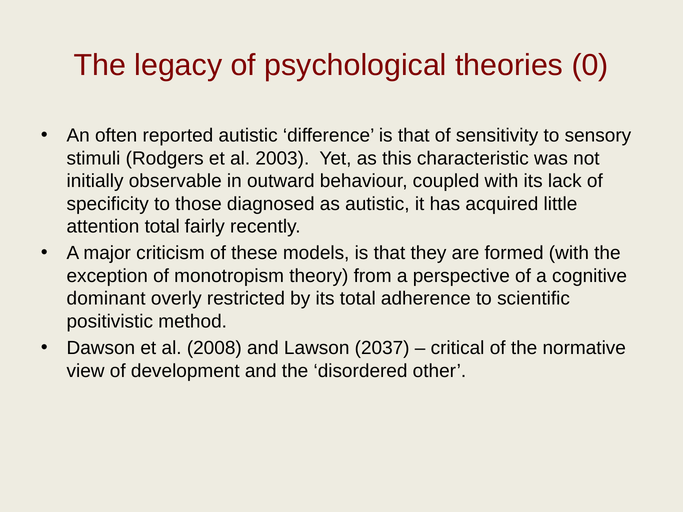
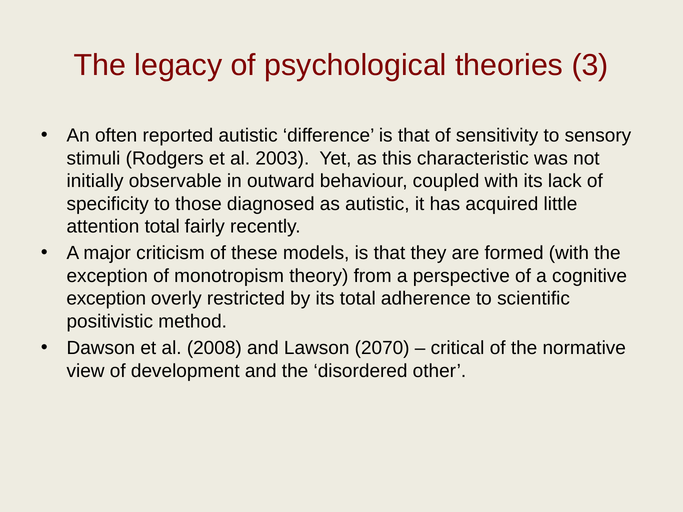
0: 0 -> 3 (590, 65)
dominant: dominant -> exception (106, 299)
2037: 2037 -> 2070 (382, 348)
